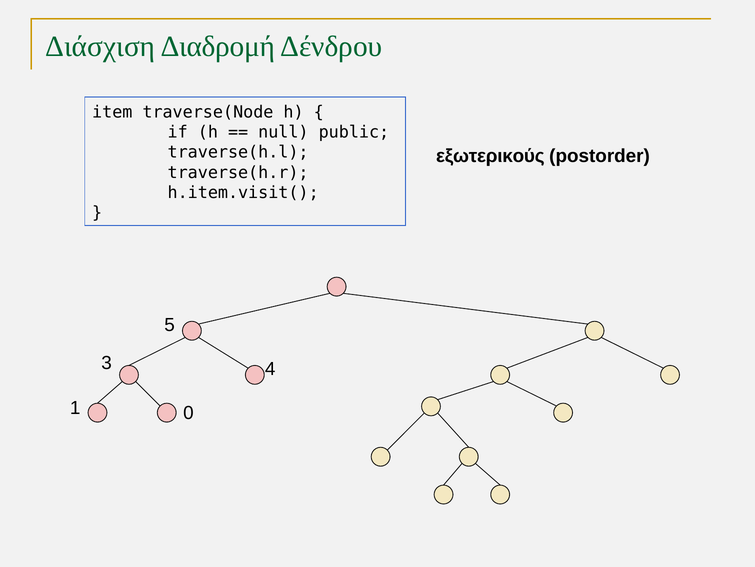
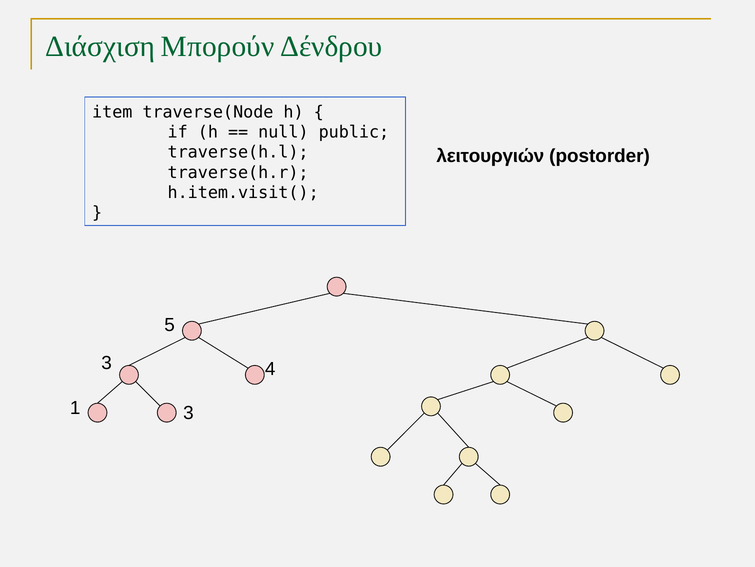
Διαδρομή: Διαδρομή -> Μπορούν (218, 46)
εξωτερικούς: εξωτερικούς -> λειτουργιών (490, 156)
1 0: 0 -> 3 (188, 413)
